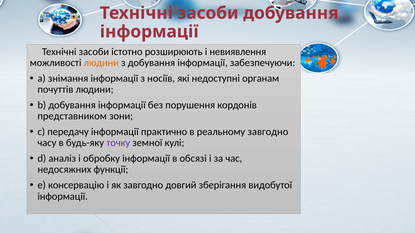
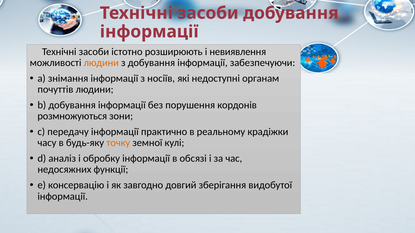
представником: представником -> розмножуються (72, 116)
реальному завгодно: завгодно -> крадіжки (268, 132)
точку colour: purple -> orange (118, 143)
